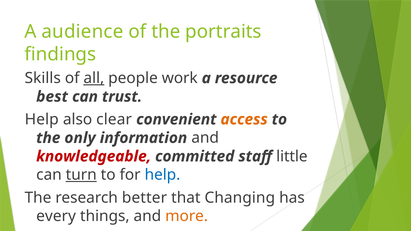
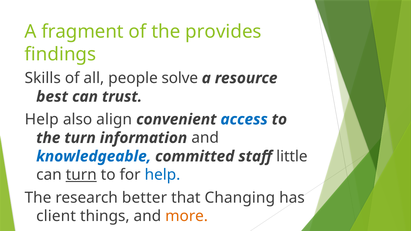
audience: audience -> fragment (83, 32)
portraits: portraits -> provides (223, 32)
all underline: present -> none (94, 78)
work: work -> solve (180, 78)
clear: clear -> align (114, 119)
access colour: orange -> blue (244, 119)
the only: only -> turn (80, 138)
knowledgeable colour: red -> blue (94, 156)
every: every -> client (56, 216)
